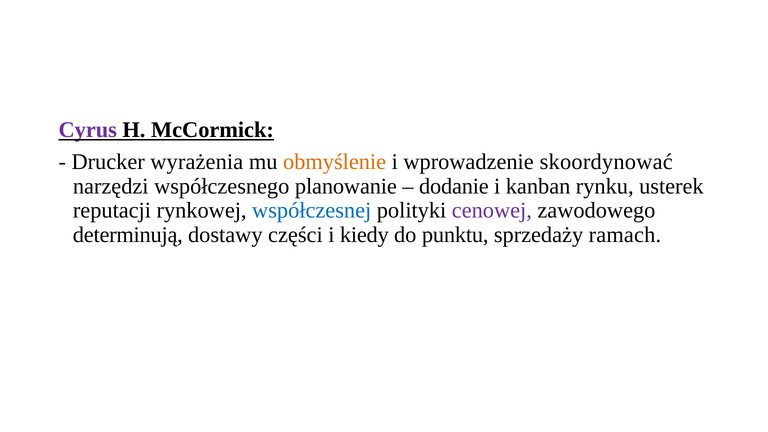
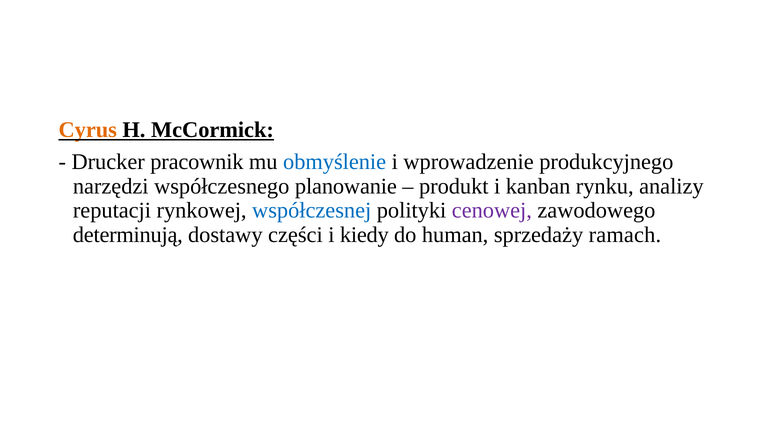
Cyrus colour: purple -> orange (88, 130)
wyrażenia: wyrażenia -> pracownik (197, 162)
obmyślenie colour: orange -> blue (335, 162)
skoordynować: skoordynować -> produkcyjnego (606, 162)
dodanie: dodanie -> produkt (454, 186)
usterek: usterek -> analizy (671, 186)
punktu: punktu -> human (455, 235)
